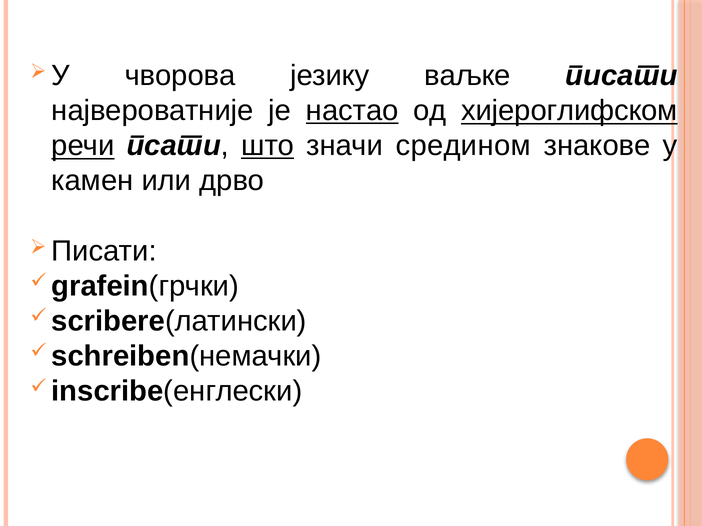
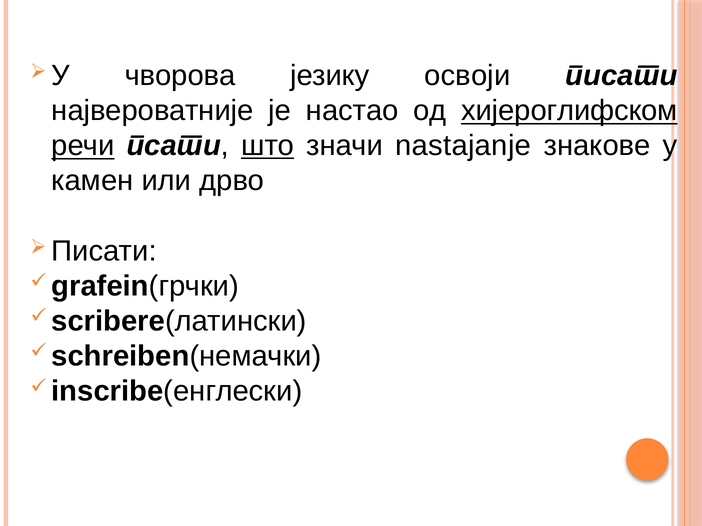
ваљке: ваљке -> освоји (467, 76)
настао underline: present -> none (352, 111)
средином: средином -> nastajanje (463, 146)
